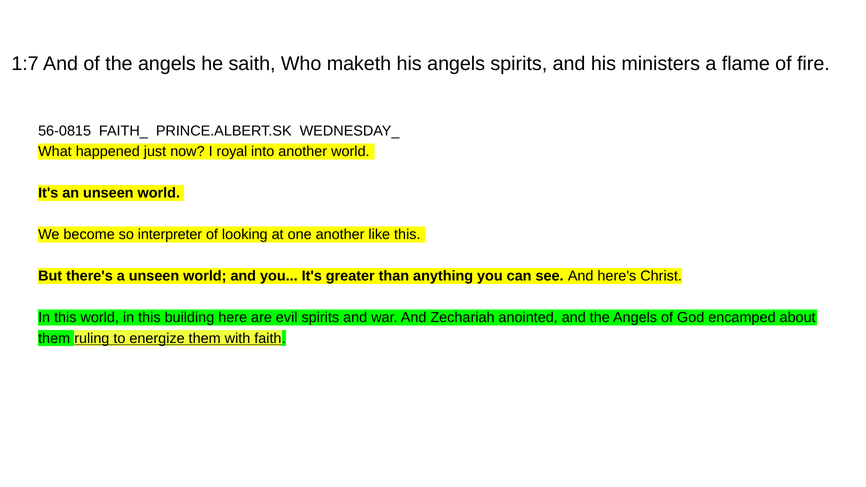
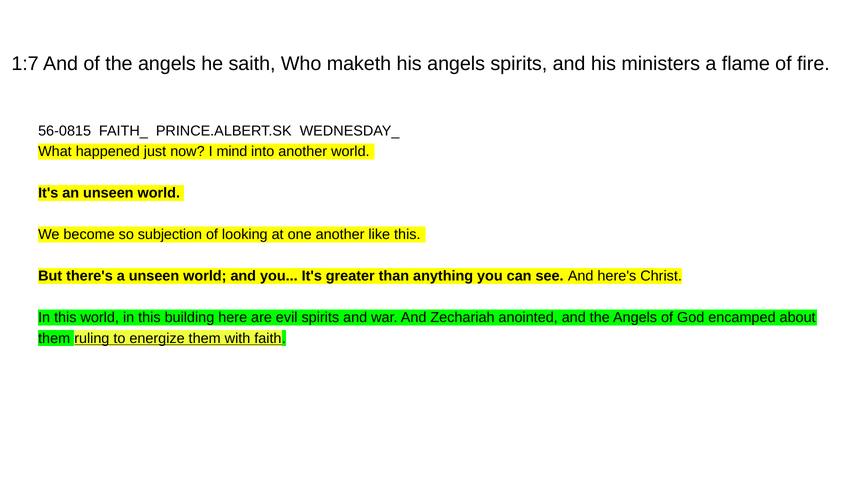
royal: royal -> mind (232, 152)
interpreter: interpreter -> subjection (170, 235)
